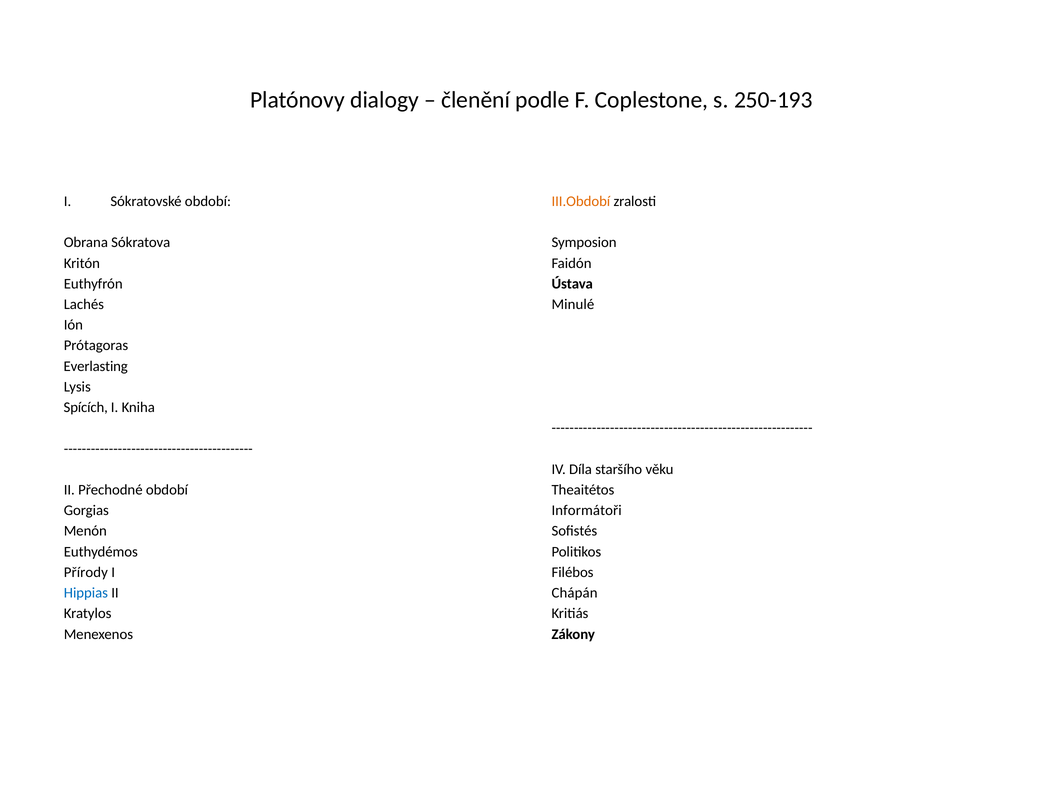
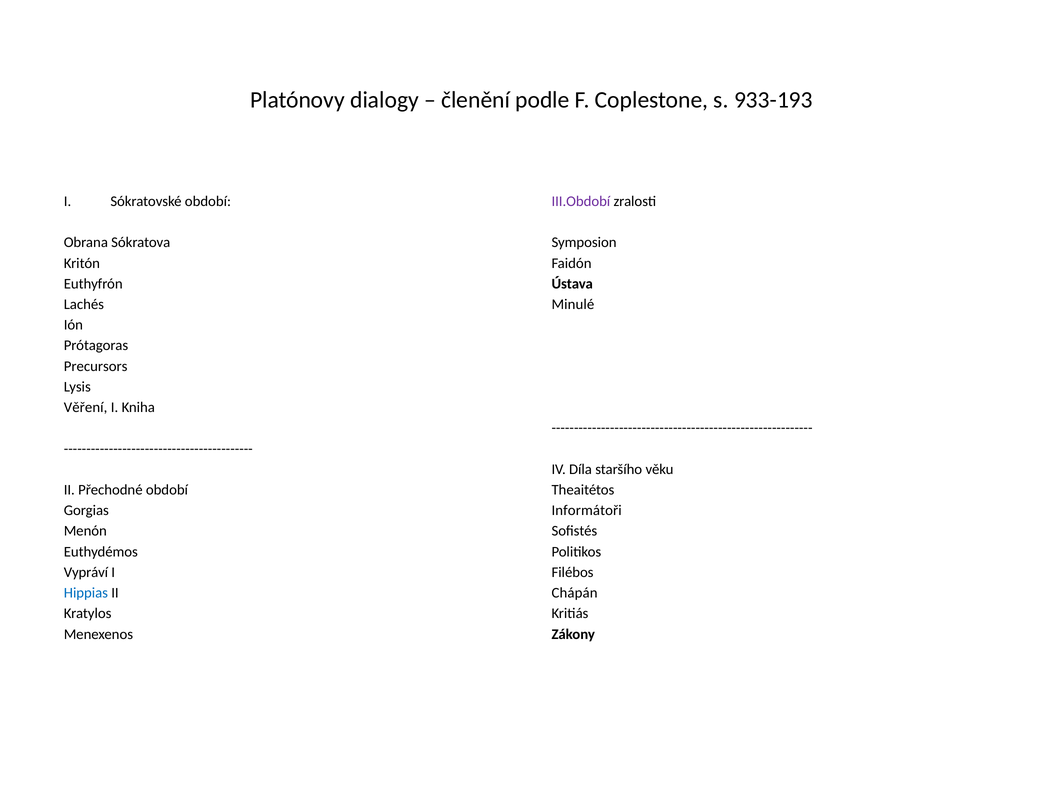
250-193: 250-193 -> 933-193 (773, 100)
III.Období colour: orange -> purple (581, 201)
Everlasting: Everlasting -> Precursors (96, 366)
Spících: Spících -> Věření (86, 407)
Přírody: Přírody -> Vypráví (86, 572)
